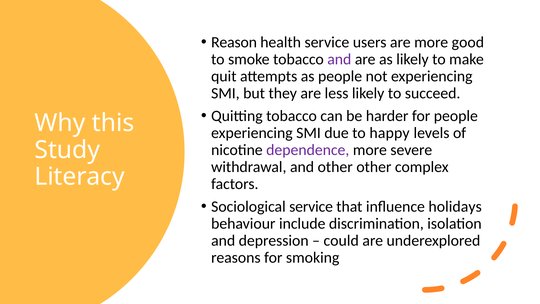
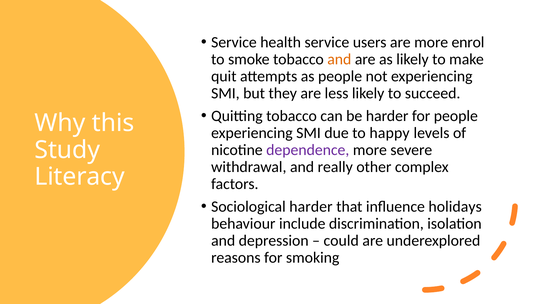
Reason: Reason -> Service (234, 42)
good: good -> enrol (468, 42)
and colour: purple -> orange (339, 59)
and other: other -> really (335, 167)
Sociological service: service -> harder (311, 206)
